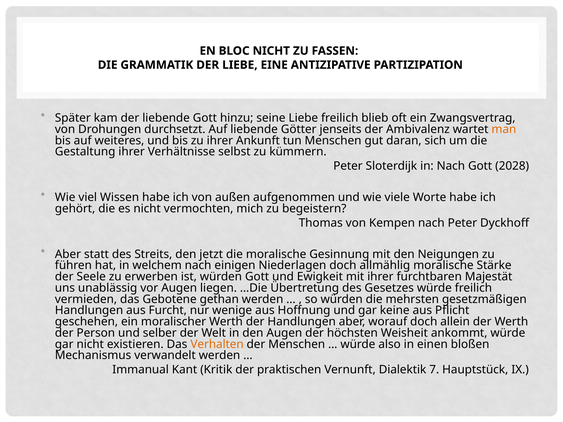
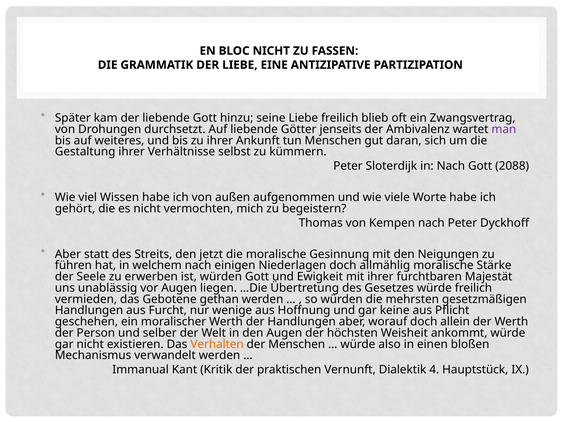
man colour: orange -> purple (504, 129)
2028: 2028 -> 2088 (512, 166)
7: 7 -> 4 (434, 370)
